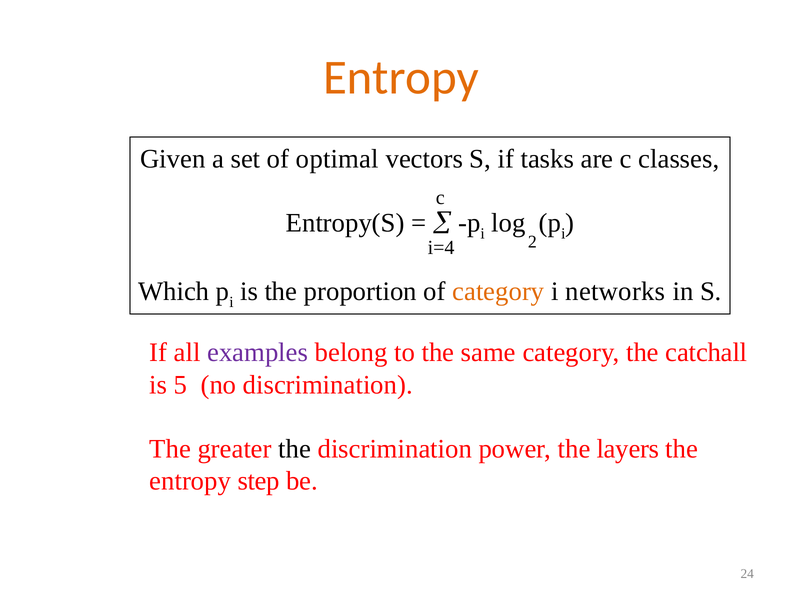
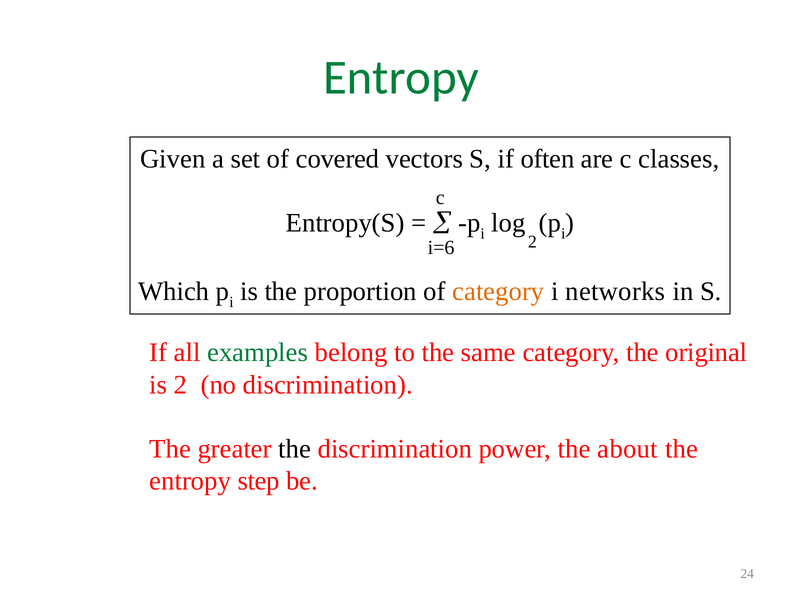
Entropy colour: orange -> green (401, 78)
optimal: optimal -> covered (338, 159)
tasks: tasks -> often (548, 159)
i=4: i=4 -> i=6 (441, 248)
examples colour: purple -> green (258, 353)
catchall: catchall -> original (706, 353)
is 5: 5 -> 2 (181, 385)
layers: layers -> about (628, 449)
